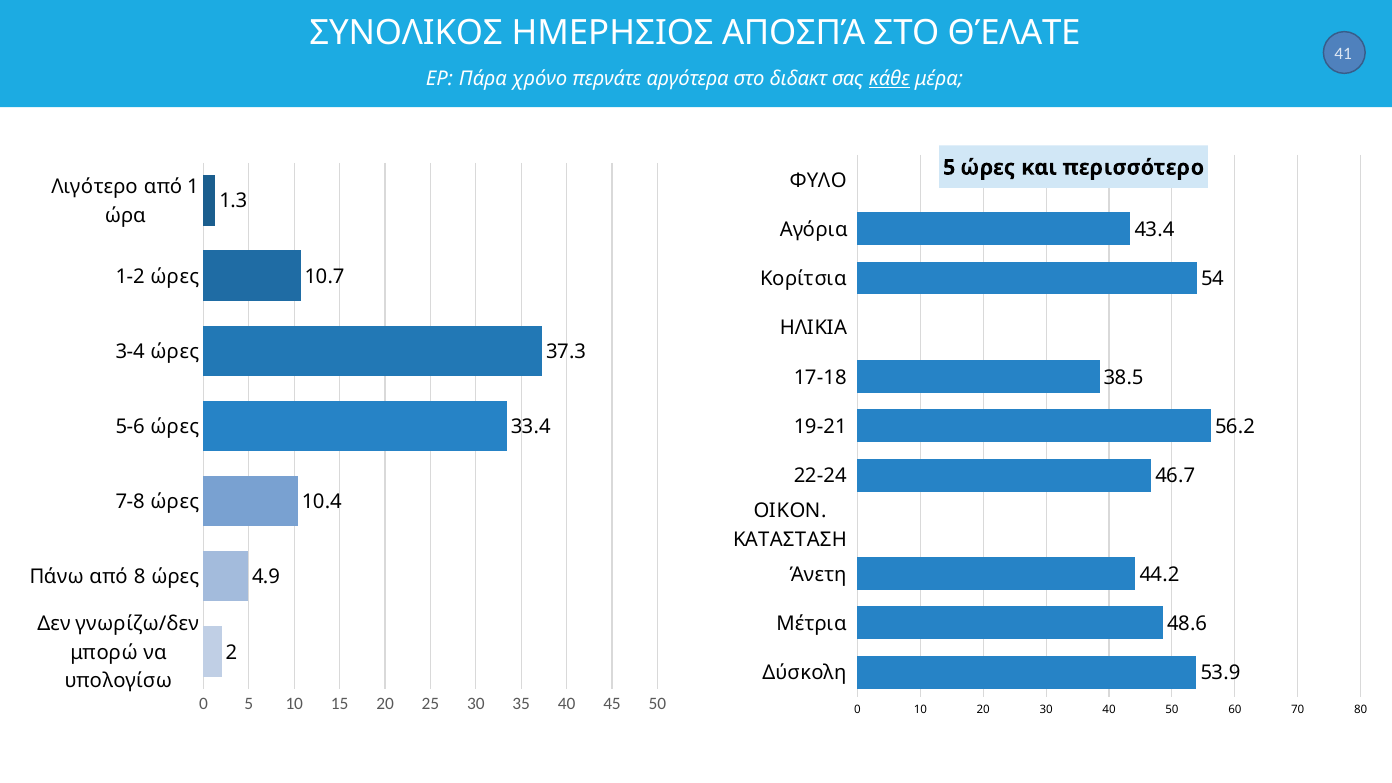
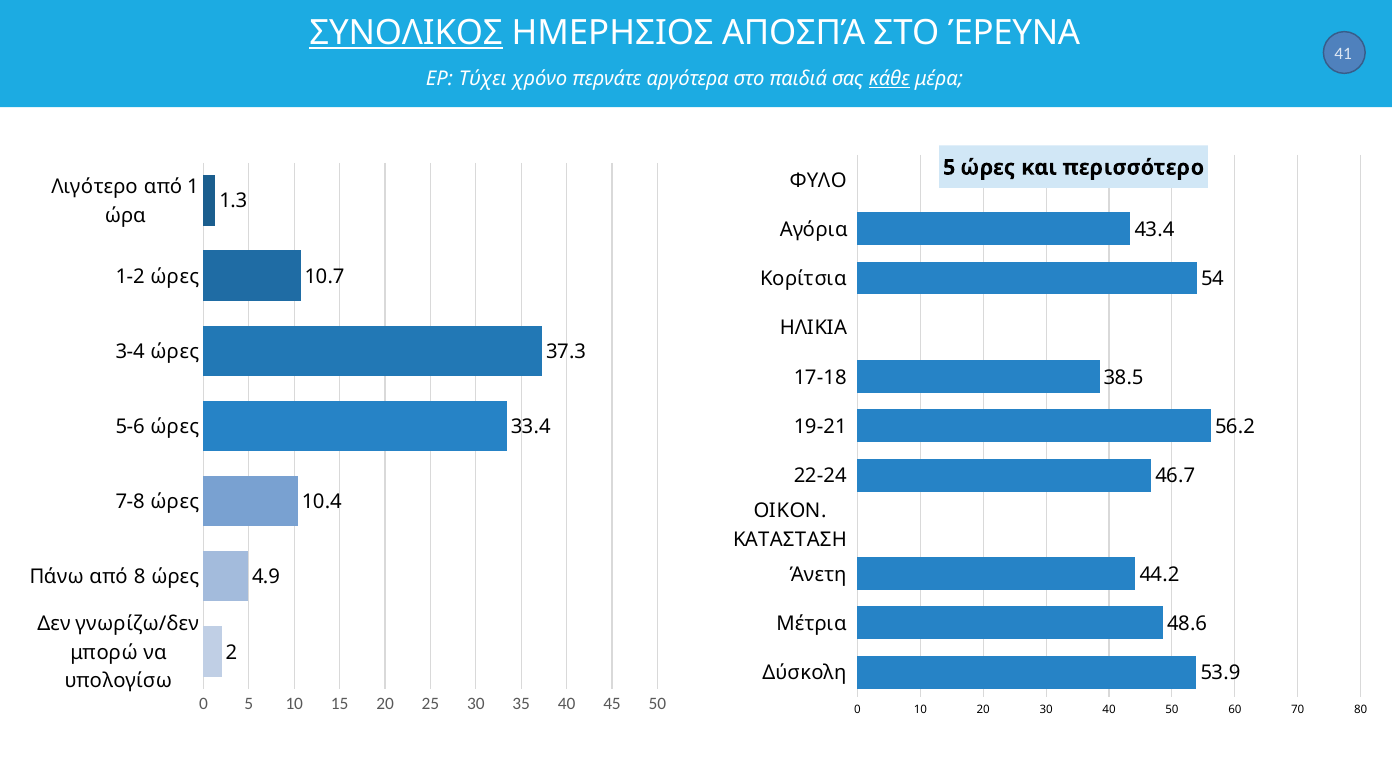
ΣΥΝΟΛΙΚΟΣ underline: none -> present (406, 33)
ΘΈΛΑΤΕ: ΘΈΛΑΤΕ -> ΈΡΕΥΝΑ (1014, 33)
Πάρα: Πάρα -> Τύχει (483, 79)
διδακτ: διδακτ -> παιδιά (798, 79)
